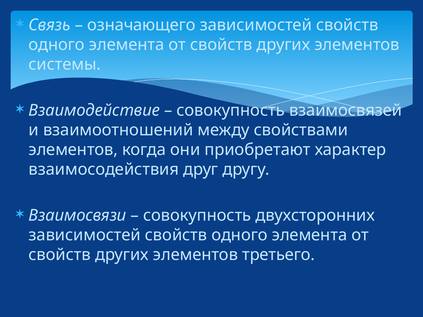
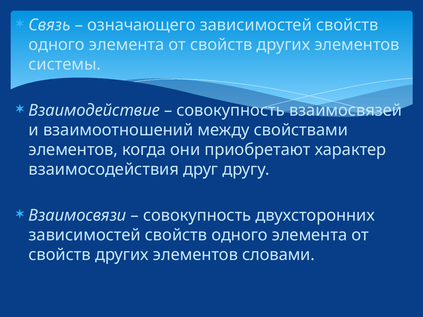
третьего: третьего -> словами (279, 255)
